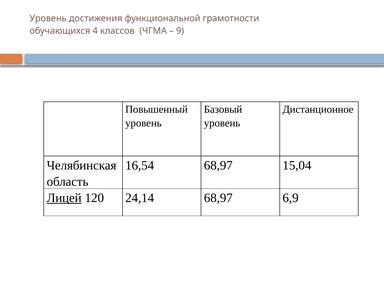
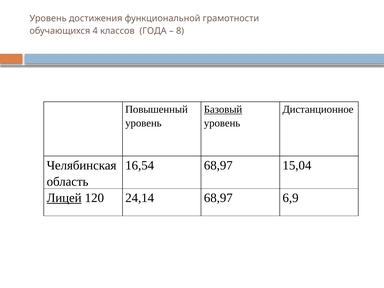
ЧГМА: ЧГМА -> ГОДА (153, 31)
9: 9 -> 8 (180, 31)
Базовый underline: none -> present (223, 109)
